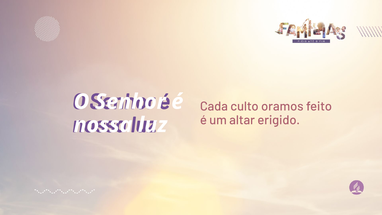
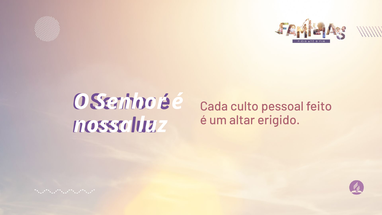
oramos: oramos -> pessoal (282, 106)
